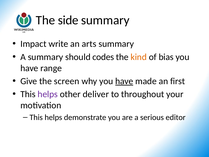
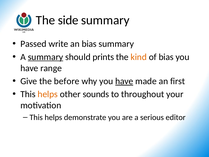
Impact: Impact -> Passed (33, 44)
an arts: arts -> bias (89, 44)
summary underline: none -> present (45, 57)
codes: codes -> prints (103, 57)
screen: screen -> before (67, 81)
helps colour: purple -> orange (48, 94)
deliver: deliver -> sounds (96, 94)
